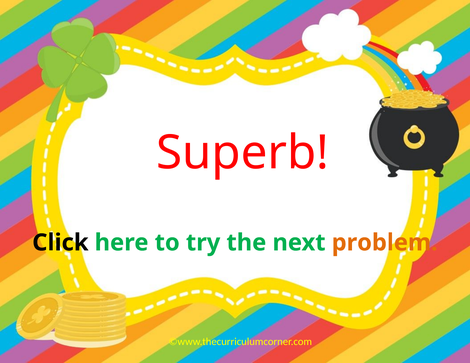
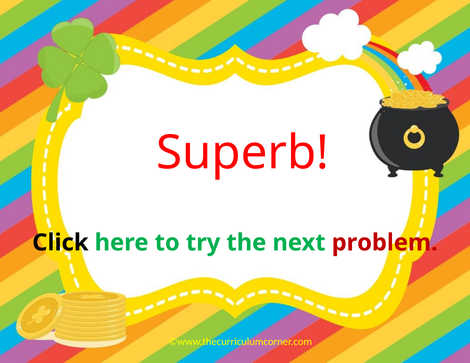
problem colour: orange -> red (385, 243)
